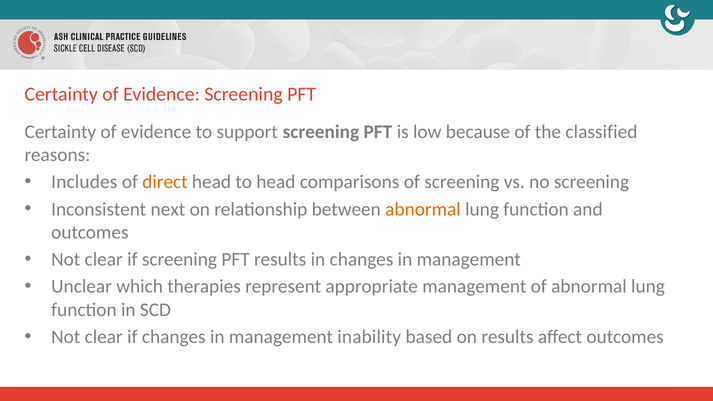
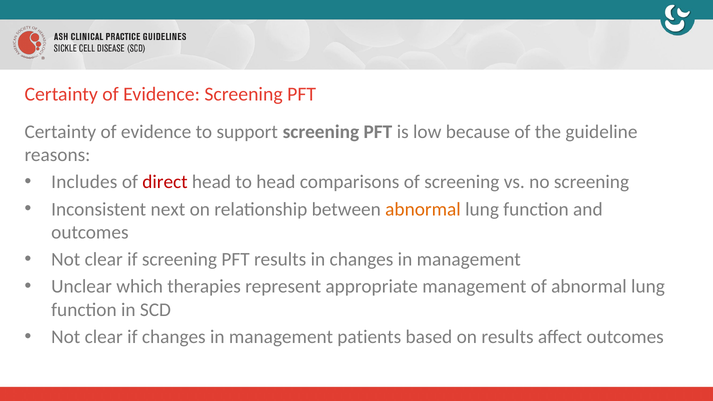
classified: classified -> guideline (601, 132)
direct colour: orange -> red (165, 182)
inability: inability -> patients (369, 337)
